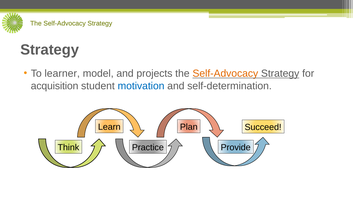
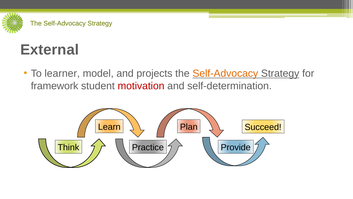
Strategy: Strategy -> External (50, 50)
acquisition: acquisition -> framework (55, 86)
motivation colour: blue -> red (141, 86)
